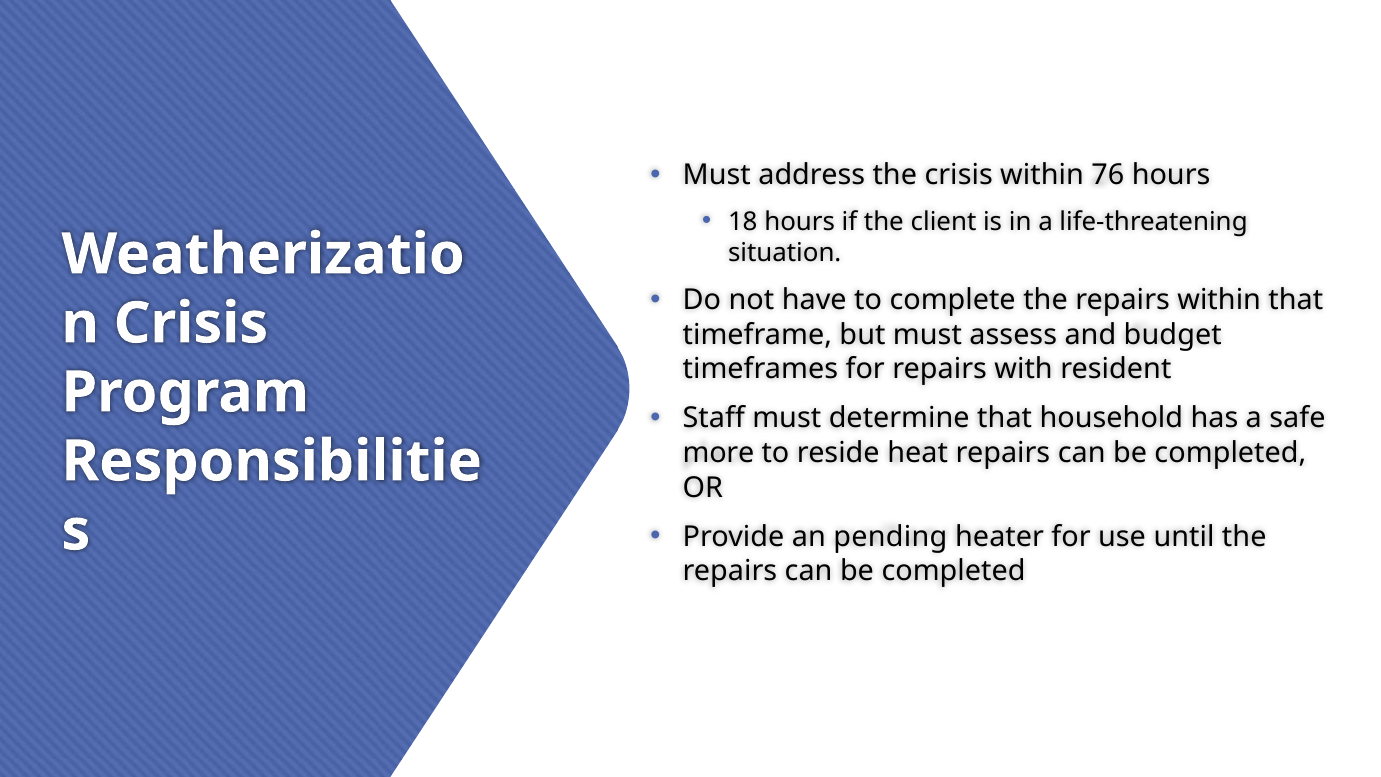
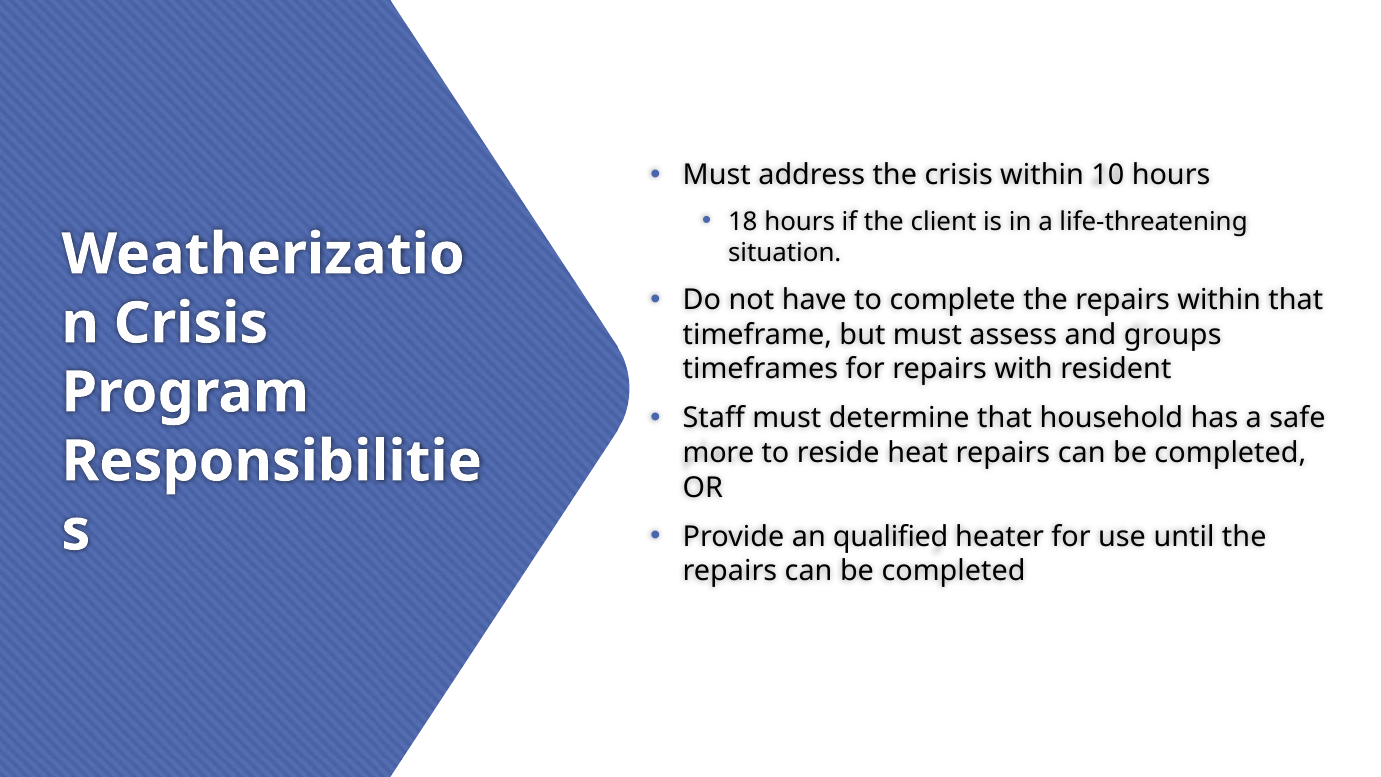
76: 76 -> 10 (1108, 175)
budget: budget -> groups (1173, 335)
pending: pending -> qualified (891, 536)
